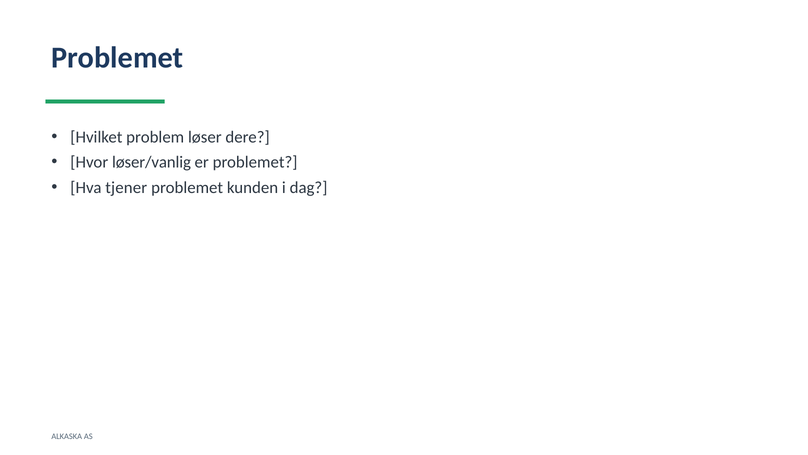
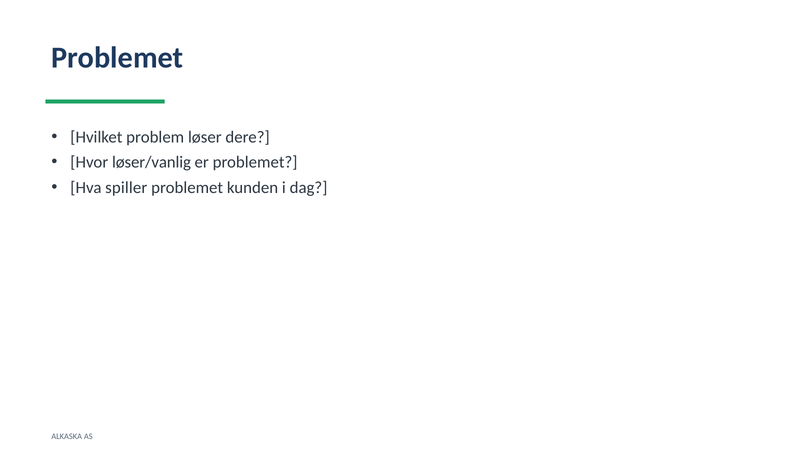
tjener: tjener -> spiller (126, 187)
